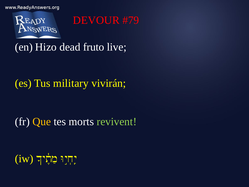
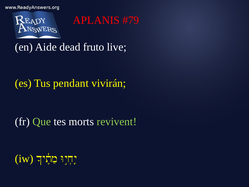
DEVOUR: DEVOUR -> APLANIS (96, 20)
Hizo: Hizo -> Aide (46, 47)
military: military -> pendant (71, 83)
Que colour: yellow -> light green (42, 121)
